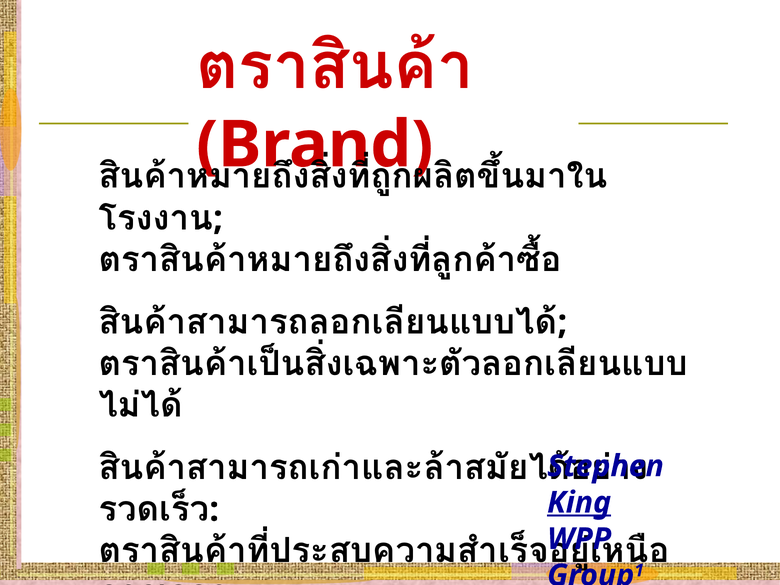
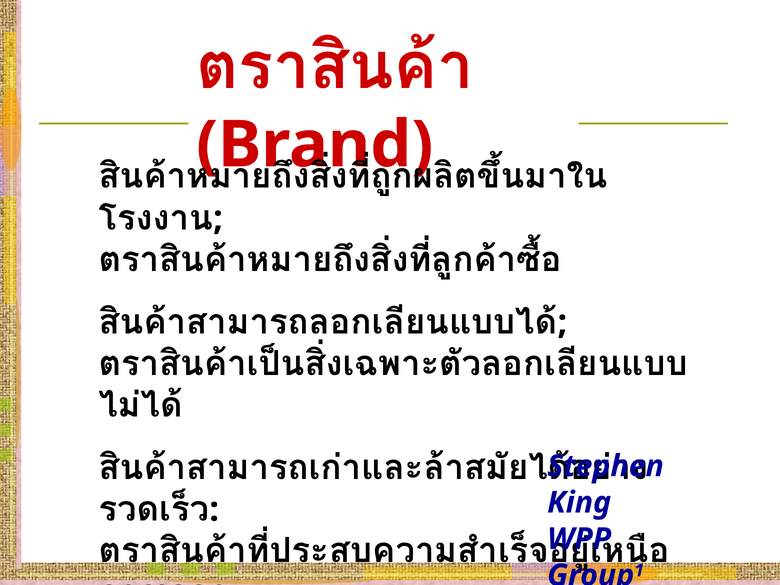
King underline: present -> none (579, 503)
